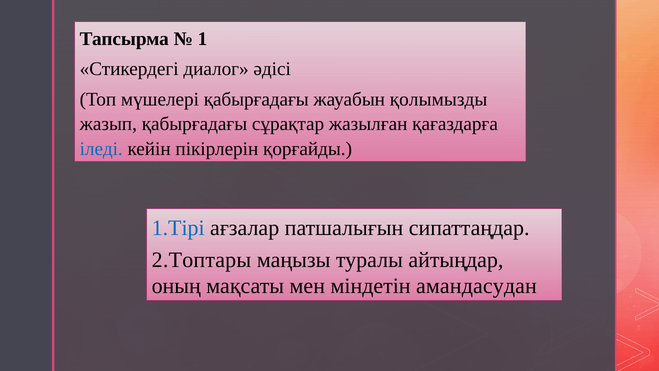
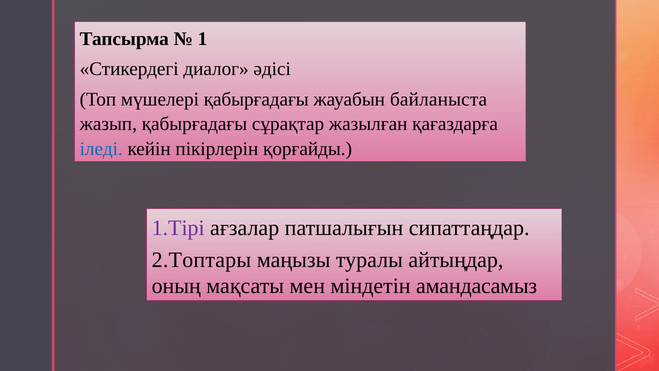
қолымызды: қолымызды -> байланыста (439, 99)
1.Тірі colour: blue -> purple (178, 228)
амандасудан: амандасудан -> амандасамыз (477, 286)
